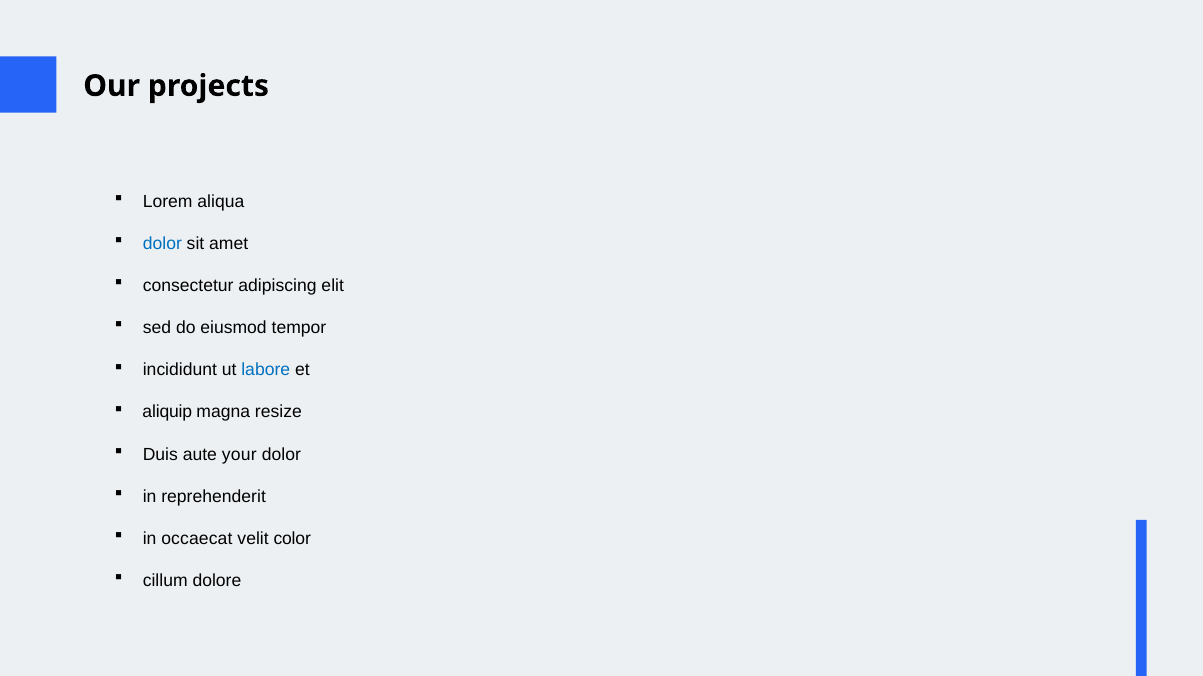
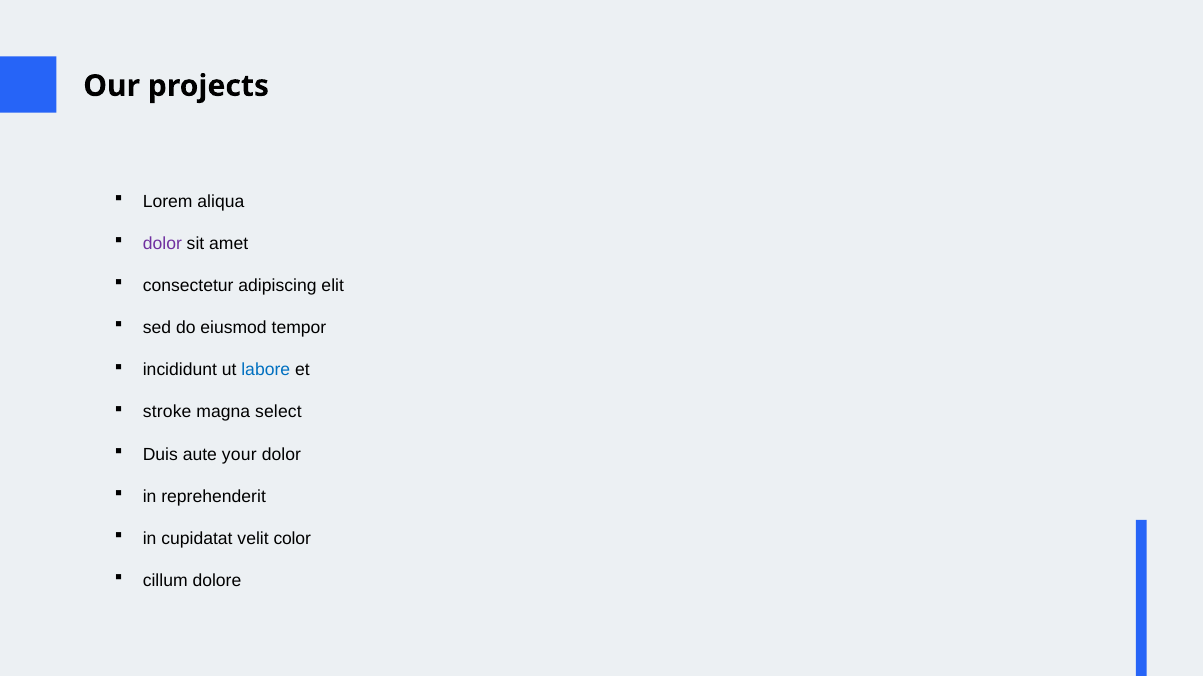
dolor colour: blue -> purple (162, 244)
aliquip: aliquip -> stroke (167, 413)
resize: resize -> select (278, 413)
occaecat: occaecat -> cupidatat (197, 539)
